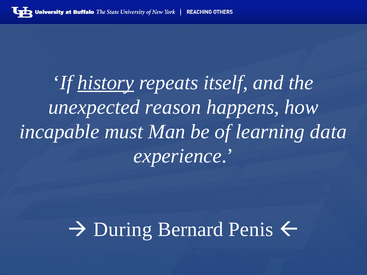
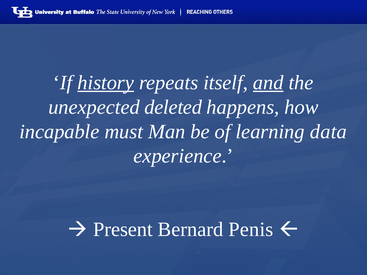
and underline: none -> present (268, 83)
reason: reason -> deleted (173, 107)
During: During -> Present (123, 230)
